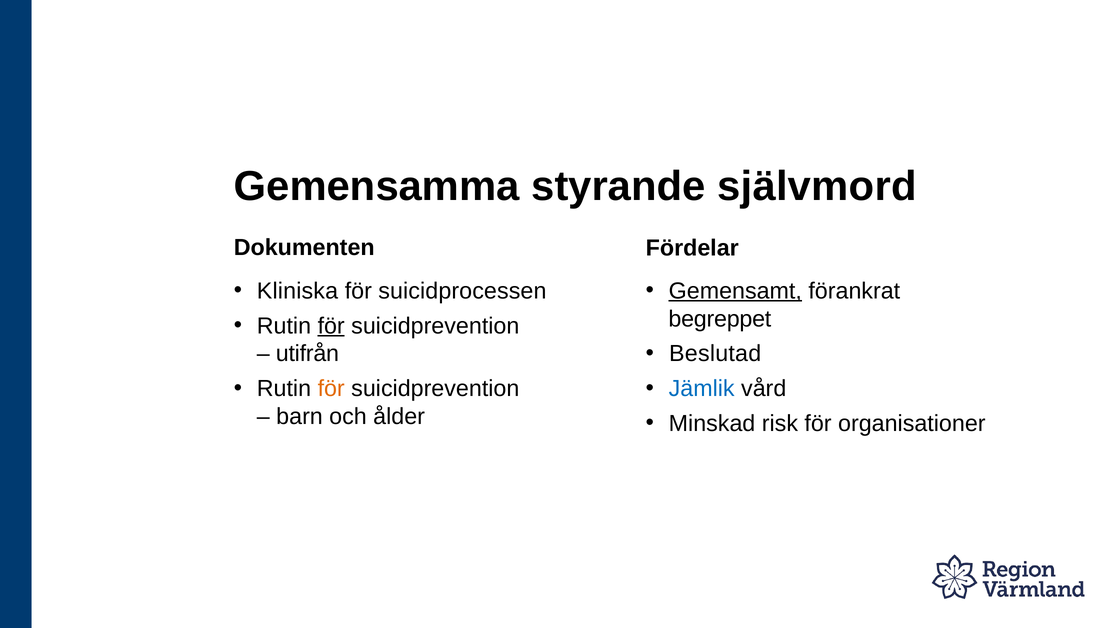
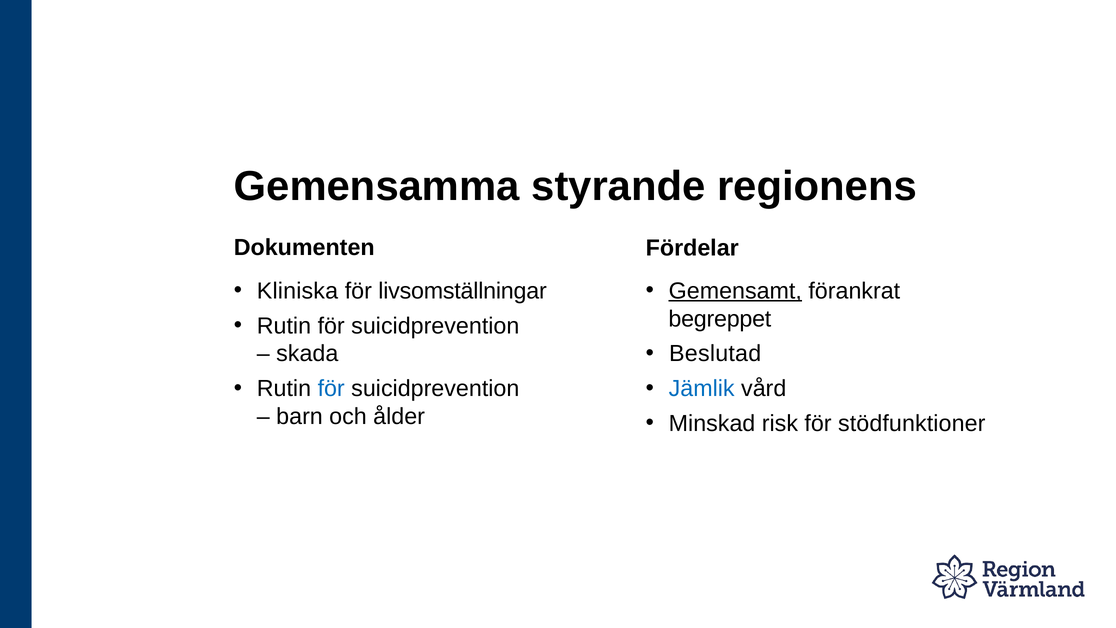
självmord: självmord -> regionens (817, 186)
suicidprocessen: suicidprocessen -> livsomställningar (463, 291)
för underline: present -> none (331, 326)
utifrån: utifrån -> skada (307, 354)
för colour: orange -> blue (331, 389)
organisationer: organisationer -> stödfunktioner (912, 423)
